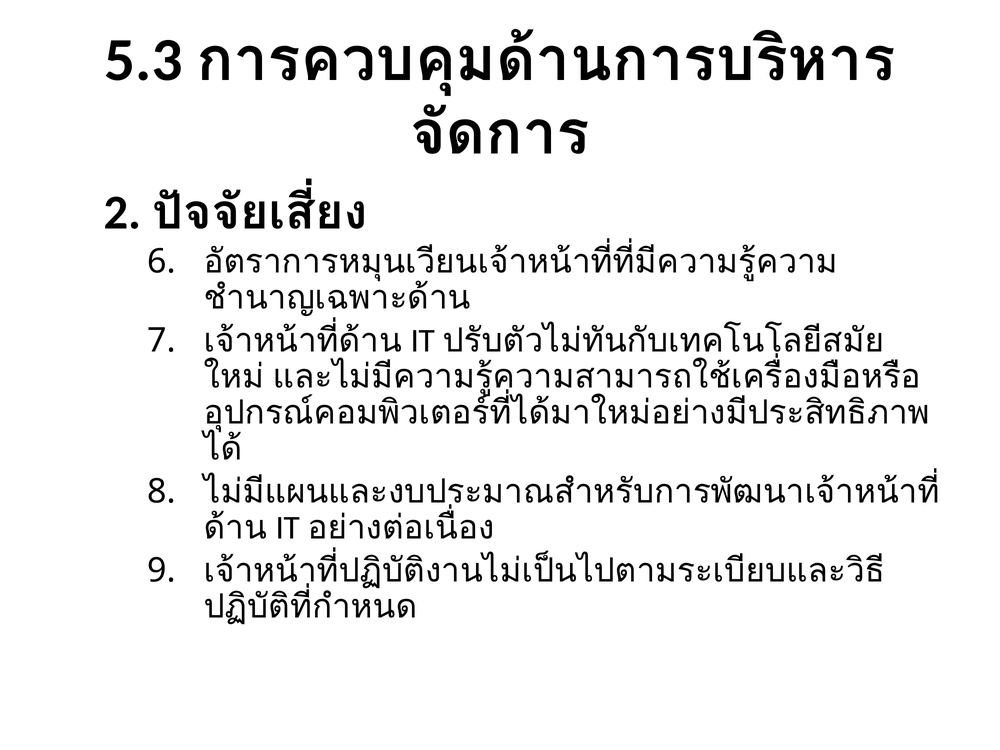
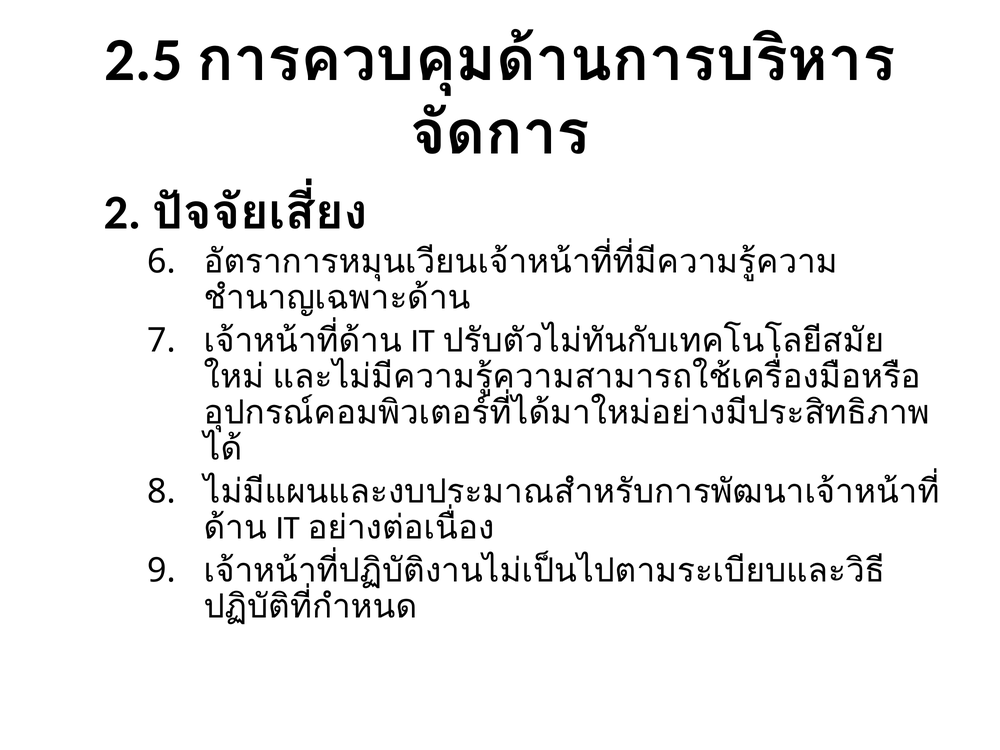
5.3: 5.3 -> 2.5 (144, 60)
